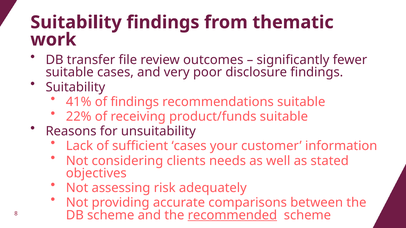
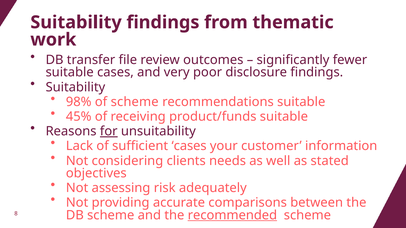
41%: 41% -> 98% (79, 102)
of findings: findings -> scheme (135, 102)
22%: 22% -> 45% (79, 117)
for underline: none -> present (109, 132)
